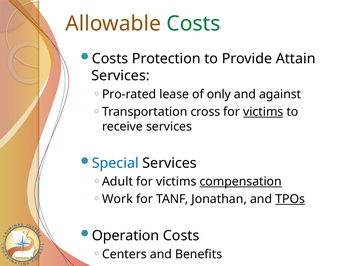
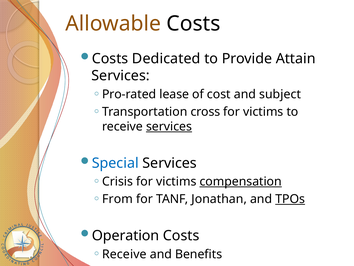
Costs colour: green -> black (193, 24)
Protection: Protection -> Dedicated (166, 59)
only: only -> cost (219, 94)
against: against -> subject (280, 94)
victims underline: present -> none (263, 112)
services underline: none -> present (169, 126)
Adult: Adult -> Crisis (118, 181)
Work: Work -> From (117, 199)
Centers: Centers -> Receive (124, 254)
